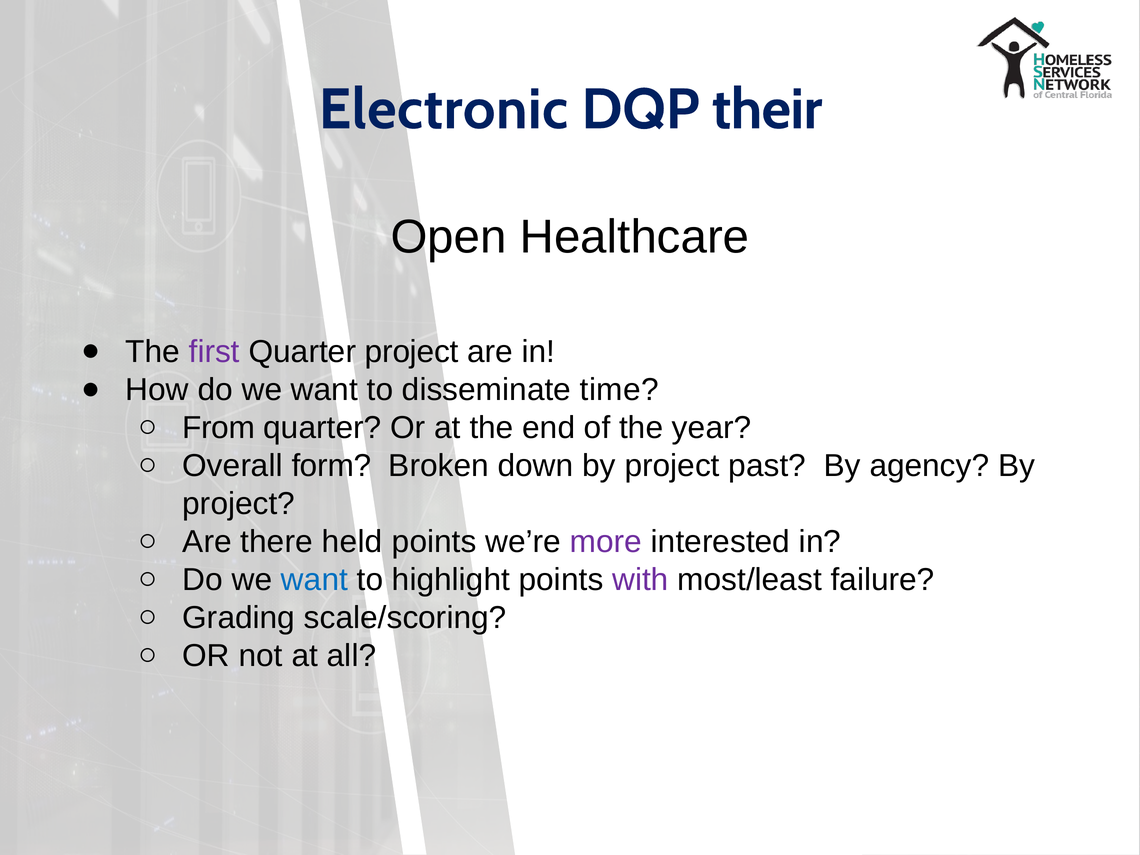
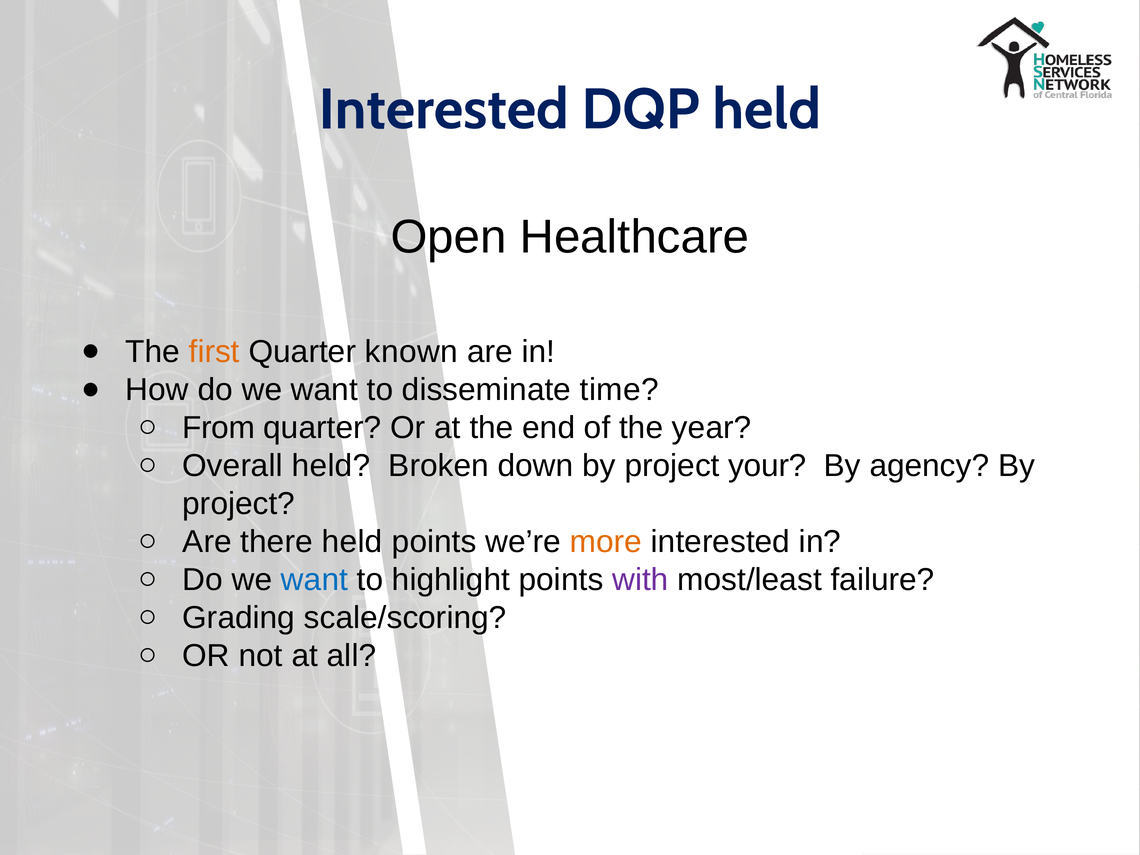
Electronic: Electronic -> Interested (444, 109)
DQP their: their -> held (767, 109)
first colour: purple -> orange (214, 352)
Quarter project: project -> known (411, 352)
Overall form: form -> held (331, 466)
past: past -> your (767, 466)
more colour: purple -> orange (606, 542)
